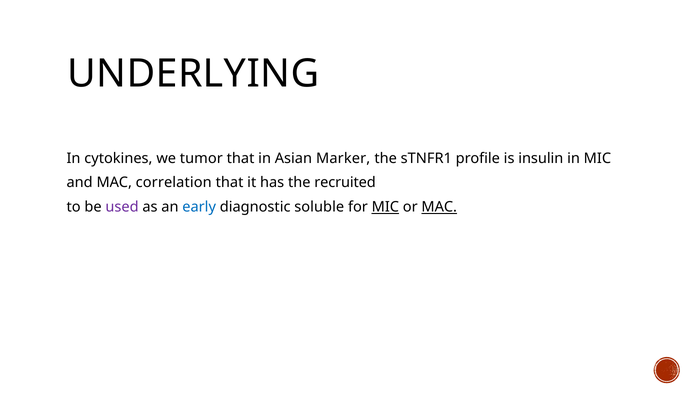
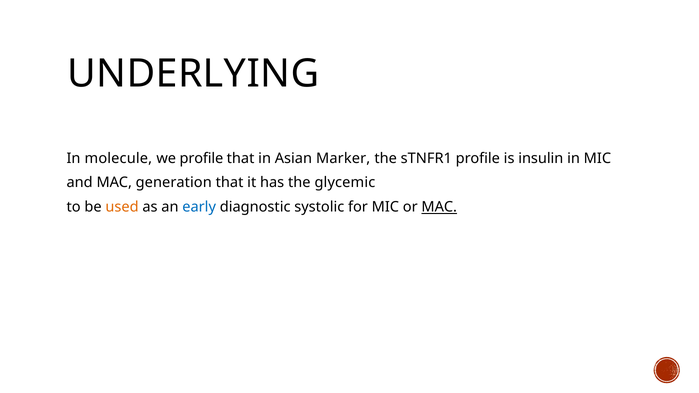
cytokines: cytokines -> molecule (118, 158)
we tumor: tumor -> profile (201, 158)
correlation: correlation -> generation (174, 183)
recruited: recruited -> glycemic (345, 183)
used colour: purple -> orange (122, 207)
soluble: soluble -> systolic (319, 207)
MIC underline: present -> none (385, 207)
